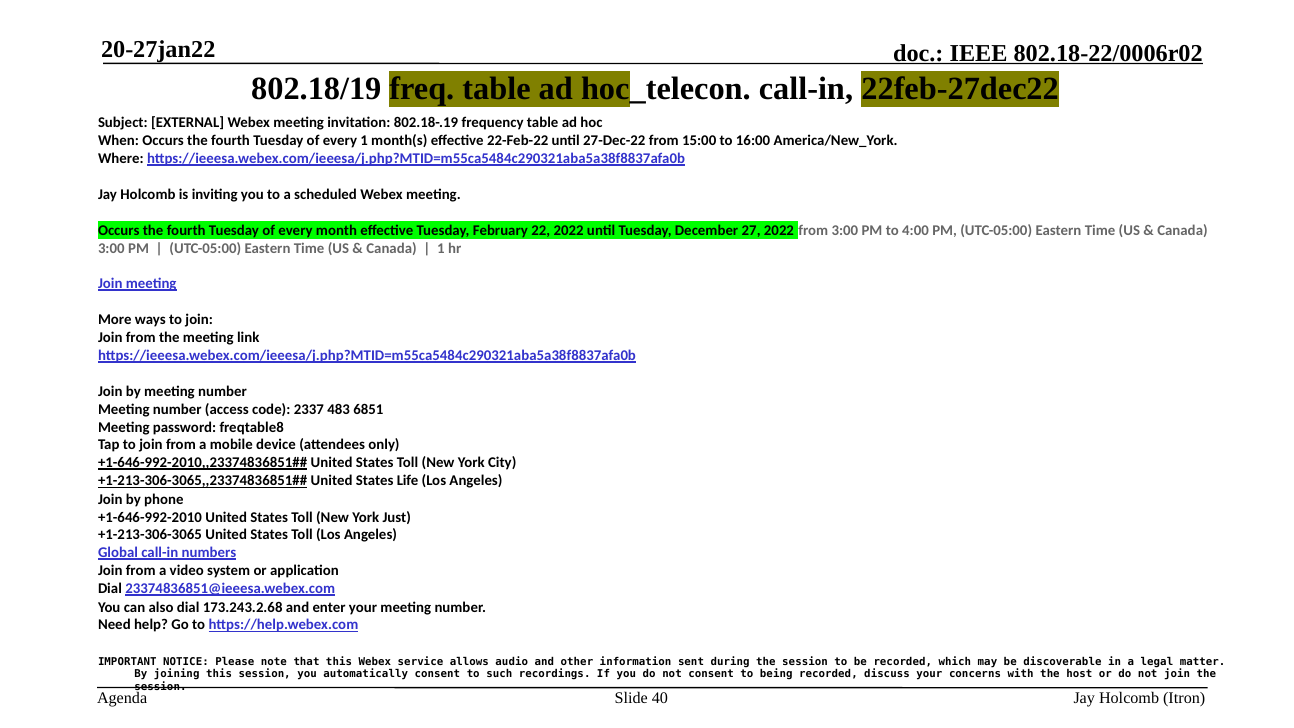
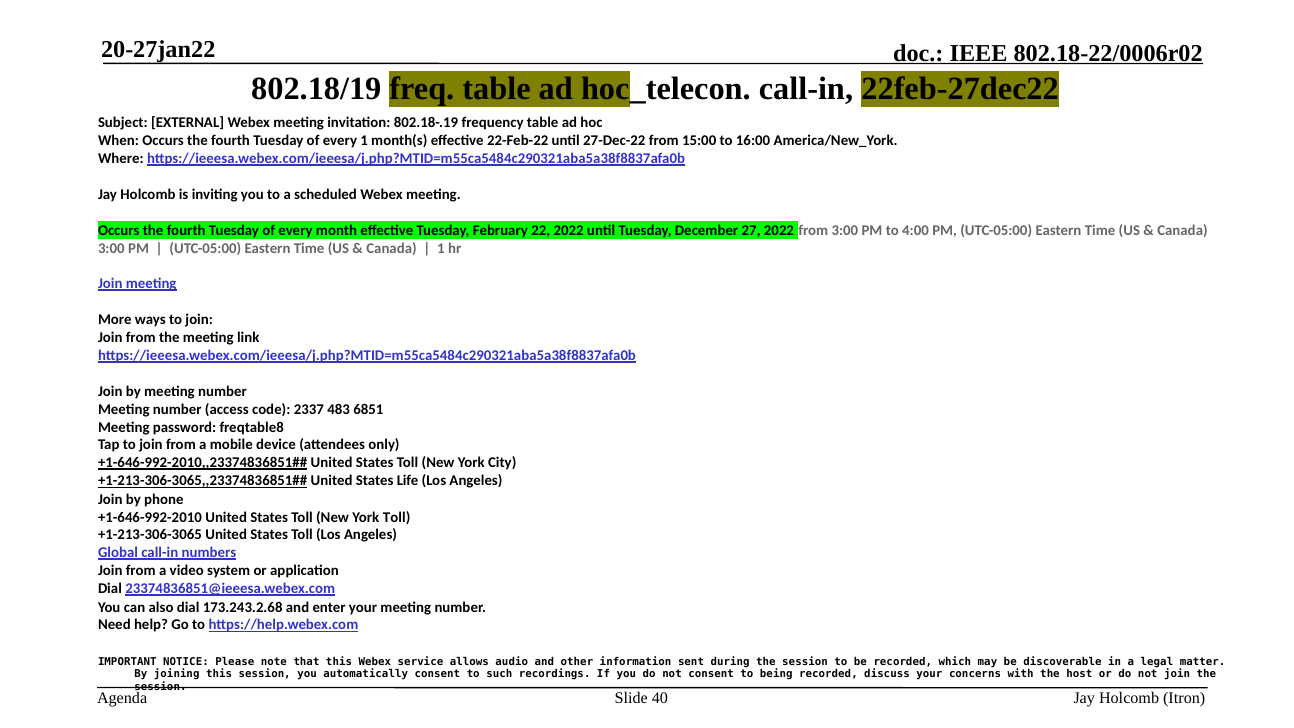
York Just: Just -> Toll (397, 517)
